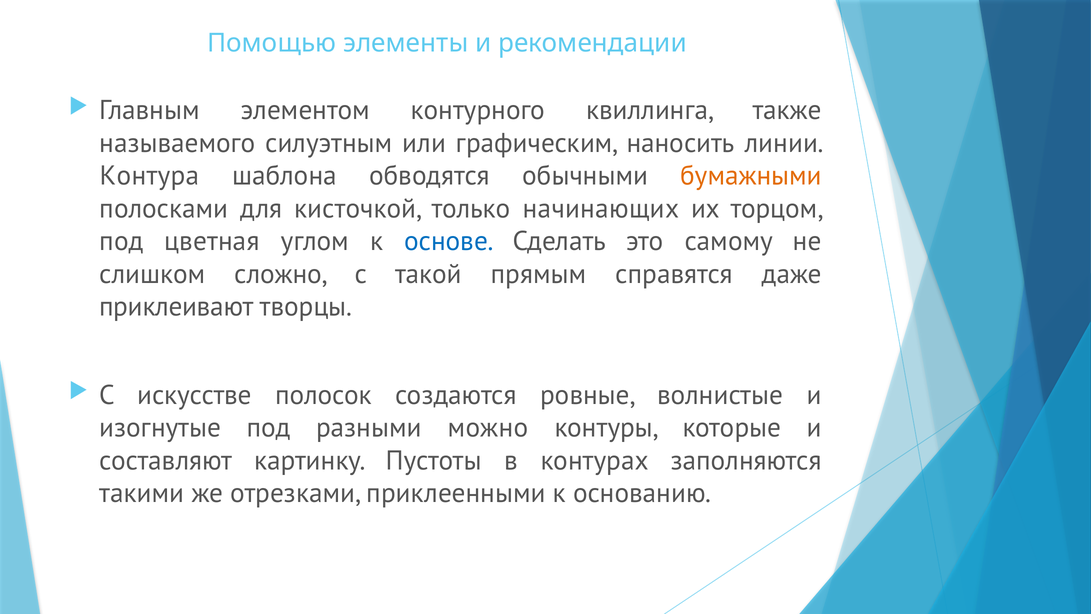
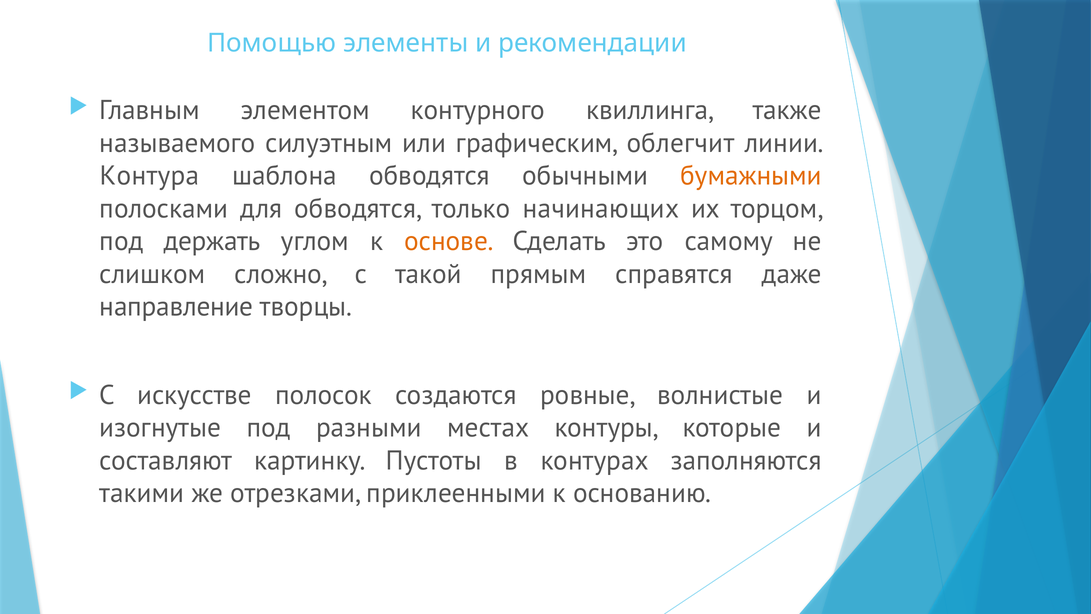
наносить: наносить -> облегчит (680, 143)
для кисточкой: кисточкой -> обводятся (358, 209)
цветная: цветная -> держать (212, 241)
основе colour: blue -> orange (449, 241)
приклеивают: приклеивают -> направление (176, 307)
можно: можно -> местах (488, 428)
